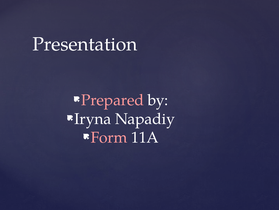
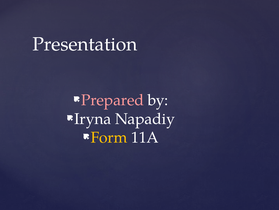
Form colour: pink -> yellow (109, 137)
